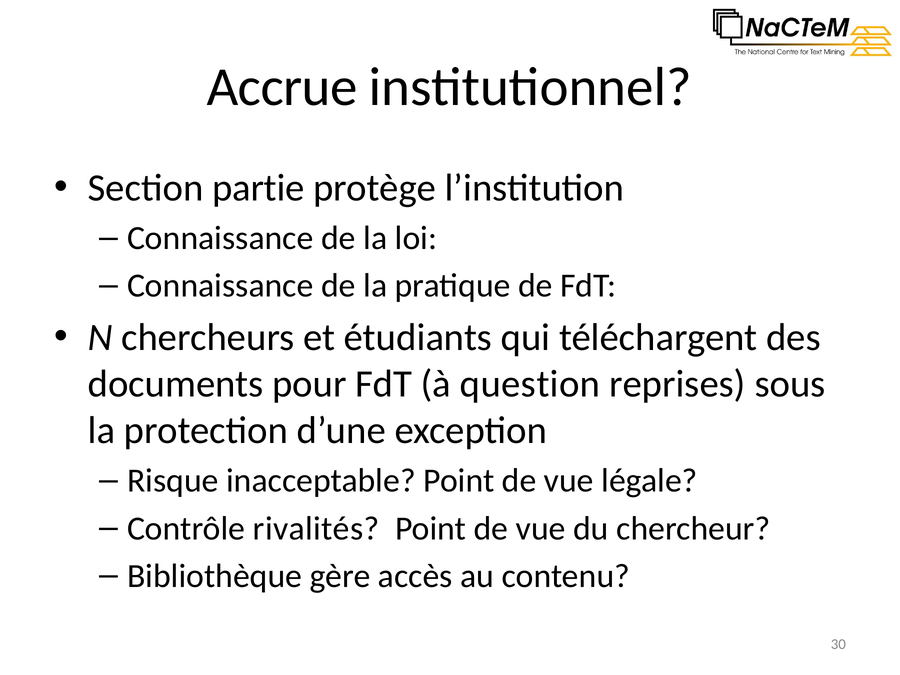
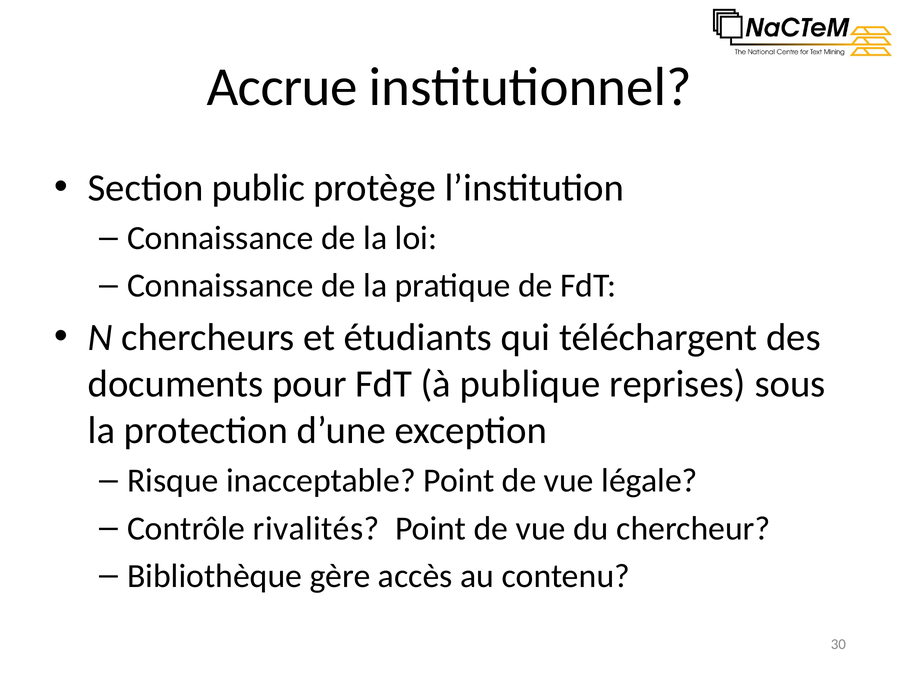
partie: partie -> public (258, 188)
question: question -> publique (530, 384)
